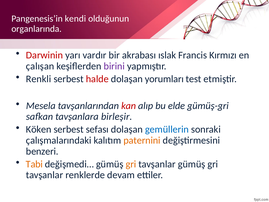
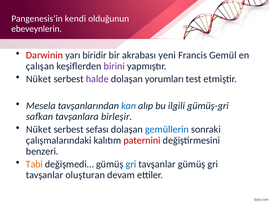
organlarında: organlarında -> ebeveynlerin (37, 29)
vardır: vardır -> biridir (95, 55)
ıslak: ıslak -> yeni (167, 55)
Kırmızı: Kırmızı -> Gemül (223, 55)
Renkli: Renkli -> Nüket (39, 79)
halde colour: red -> purple (97, 79)
kan colour: red -> blue (129, 106)
elde: elde -> ilgili (176, 106)
Köken: Köken -> Nüket (39, 129)
paternini colour: orange -> red (142, 140)
gri colour: orange -> blue (131, 164)
renklerde: renklerde -> oluşturan (85, 175)
